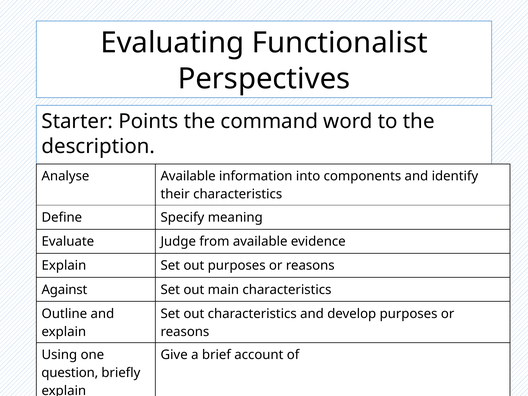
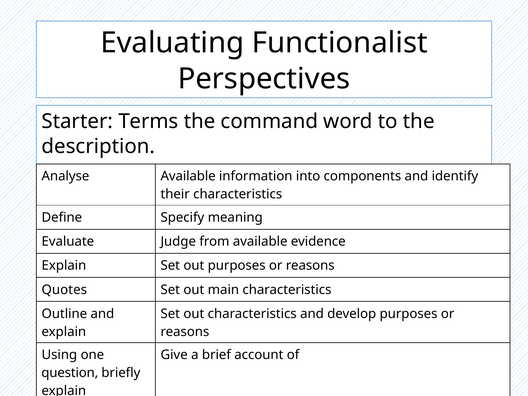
Points: Points -> Terms (148, 121)
Against: Against -> Quotes (64, 290)
